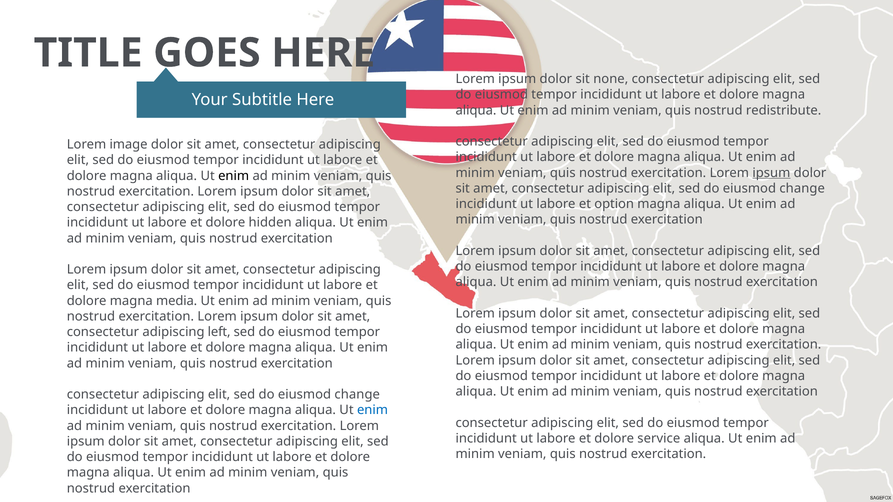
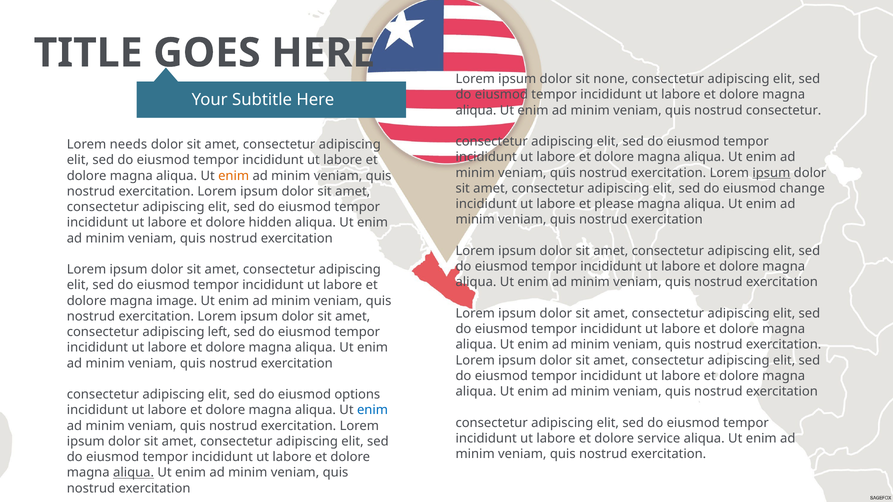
nostrud redistribute: redistribute -> consectetur (784, 110)
image: image -> needs (128, 145)
enim colour: black -> orange (234, 176)
option: option -> please (614, 204)
media: media -> image (177, 301)
change: change -> options (357, 395)
aliqua underline: none -> present (134, 473)
